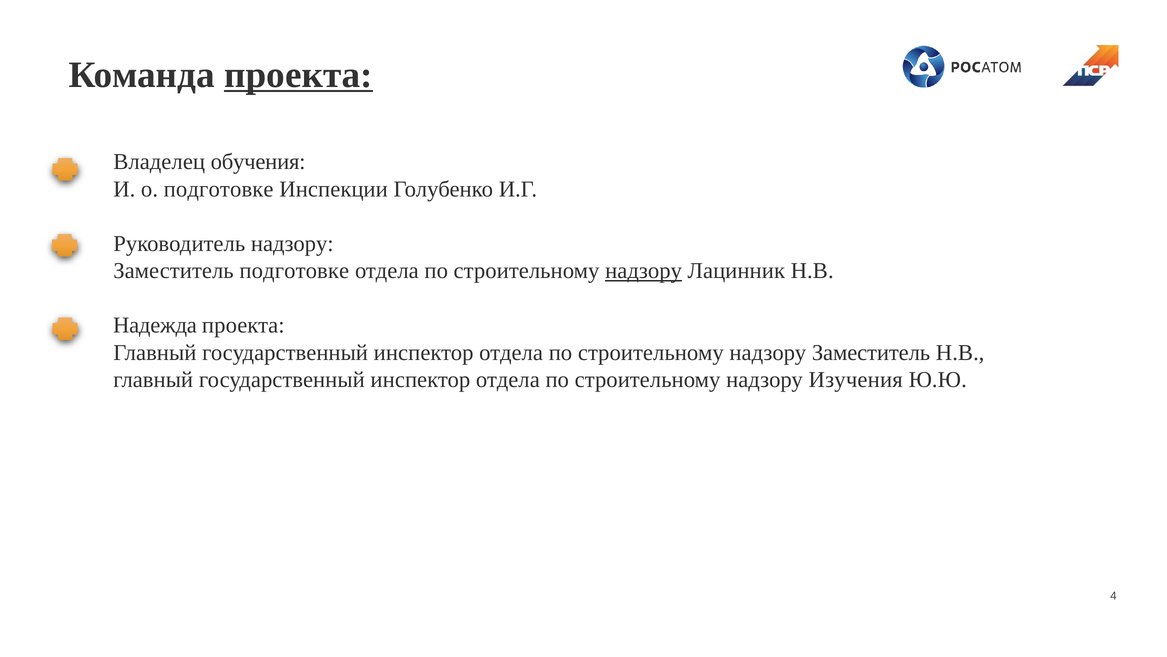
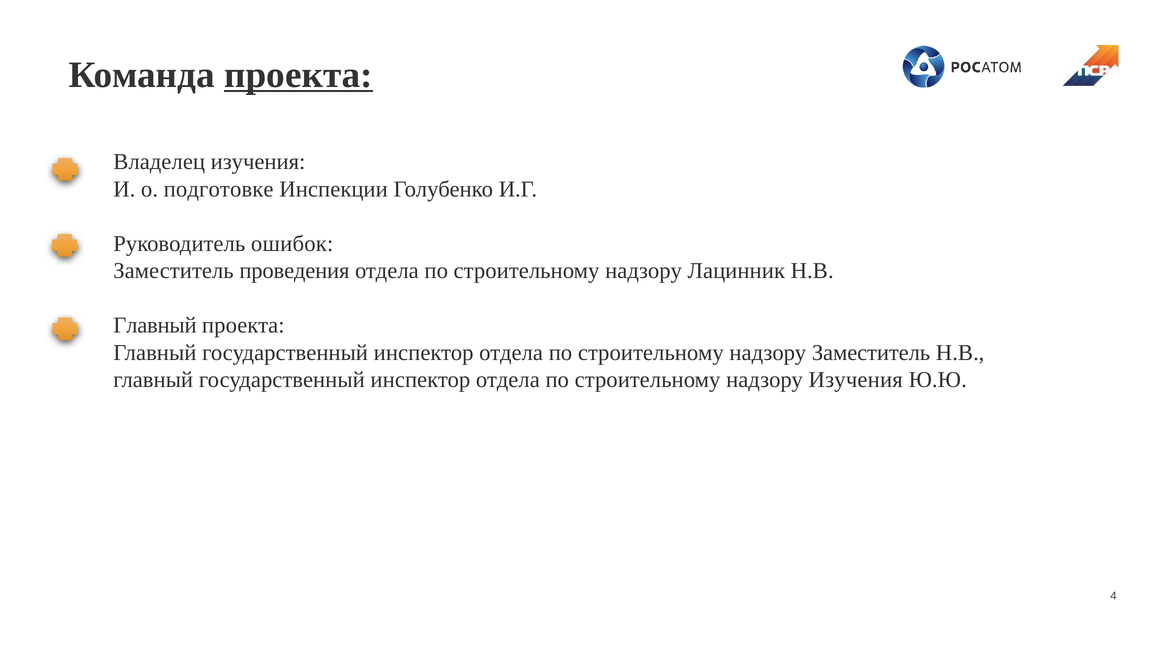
Владелец обучения: обучения -> изучения (258, 162)
Руководитель надзору: надзору -> ошибок (292, 244)
Заместитель подготовке: подготовке -> проведения (294, 271)
надзору underline: present -> none (644, 271)
Надежда: Надежда -> Главный (155, 325)
